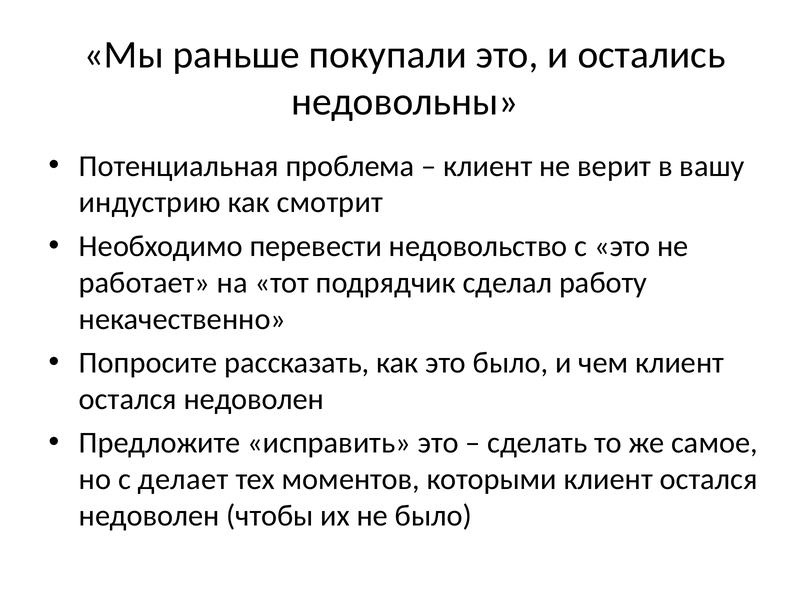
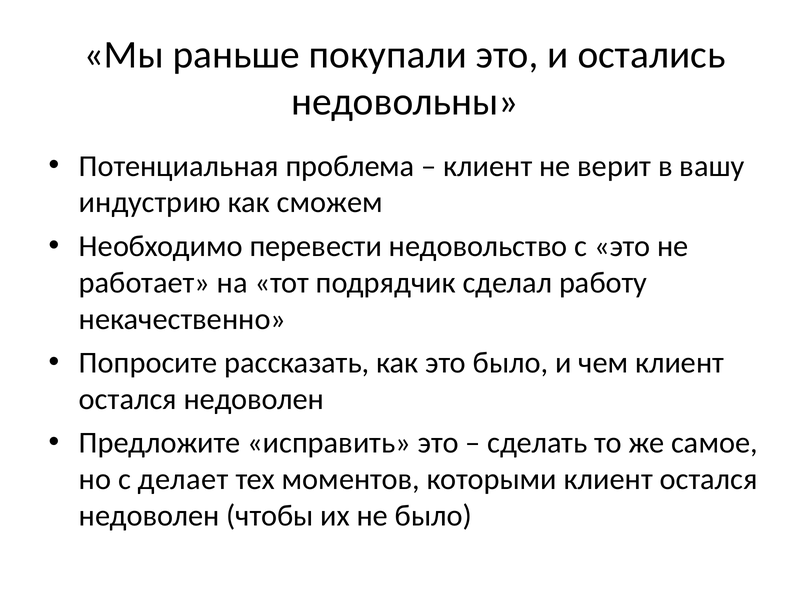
смотрит: смотрит -> сможем (330, 203)
